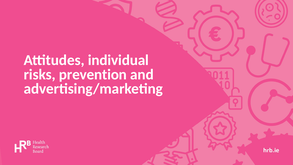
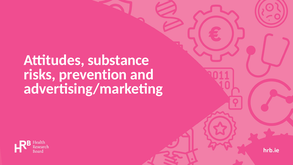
individual: individual -> substance (118, 60)
